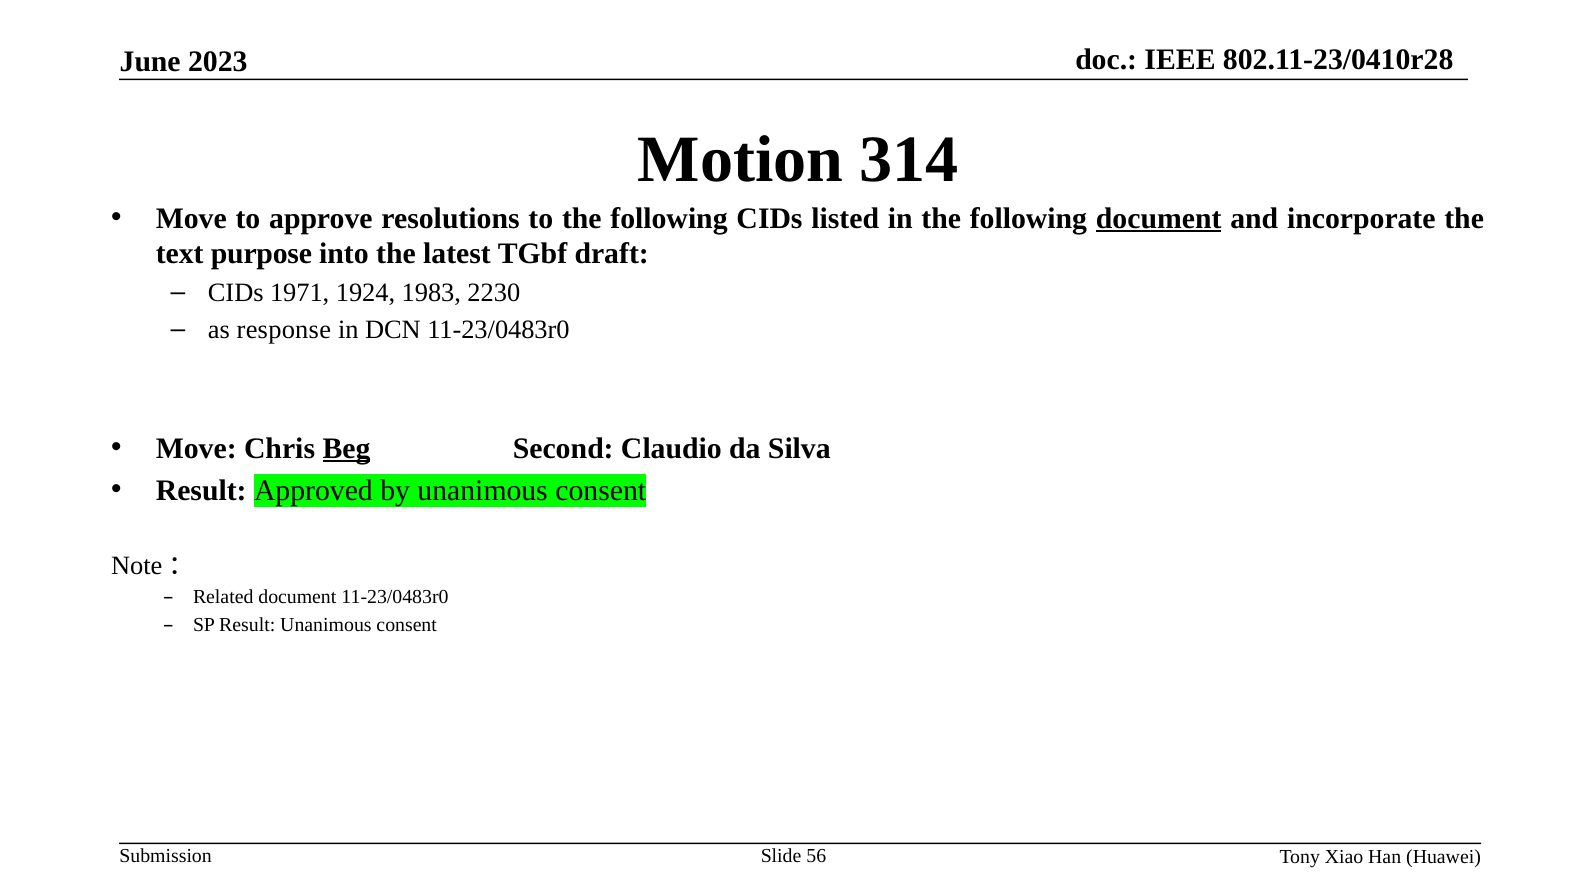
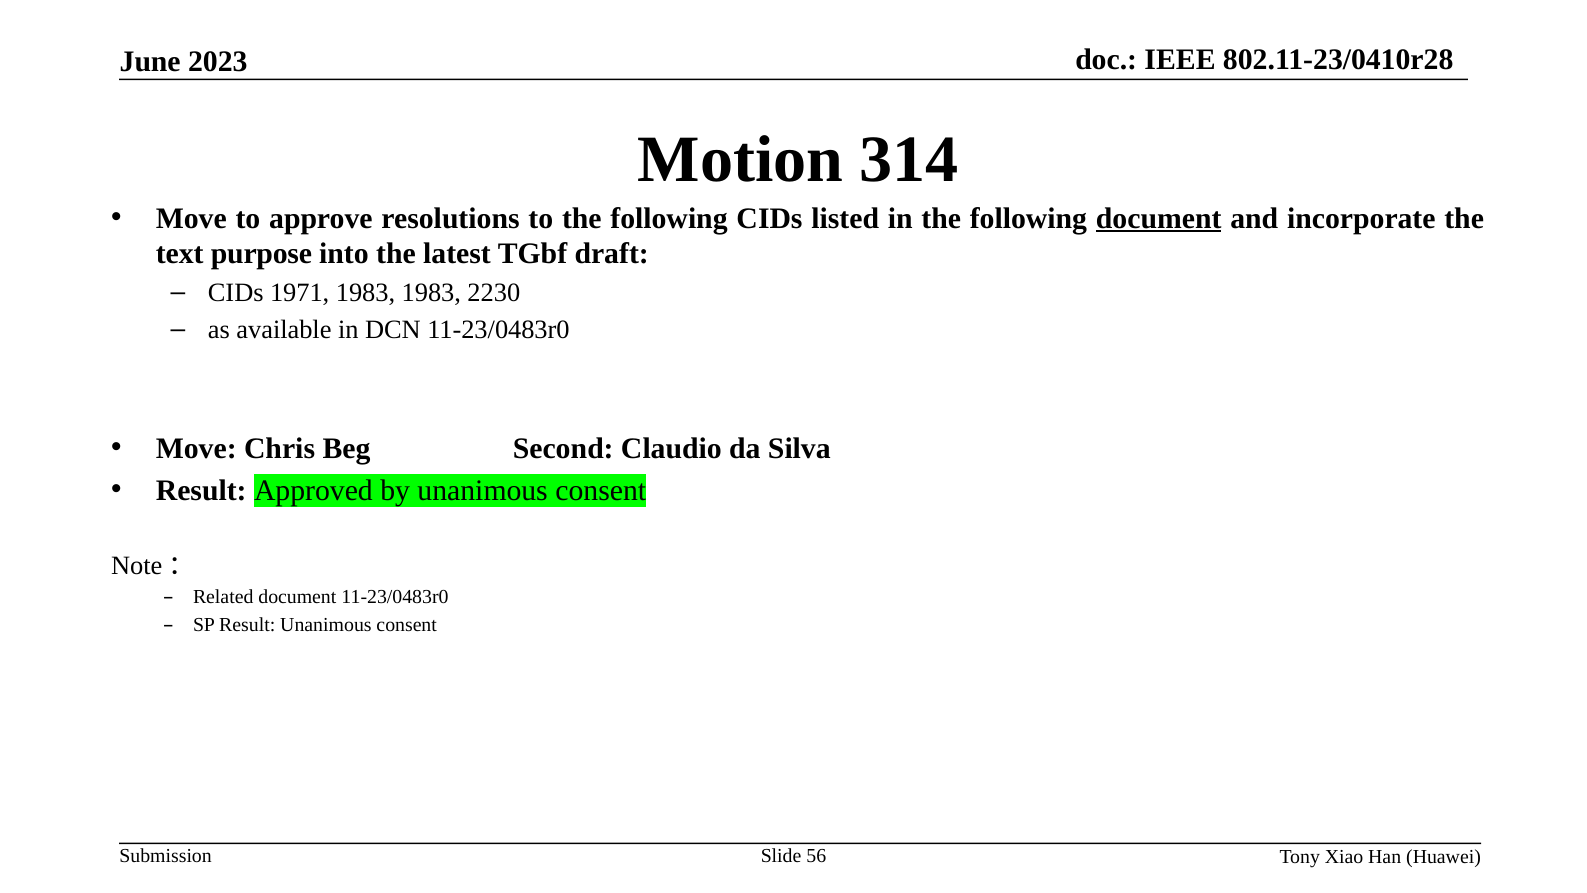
1971 1924: 1924 -> 1983 (366, 293)
response: response -> available (284, 330)
Beg underline: present -> none (346, 448)
